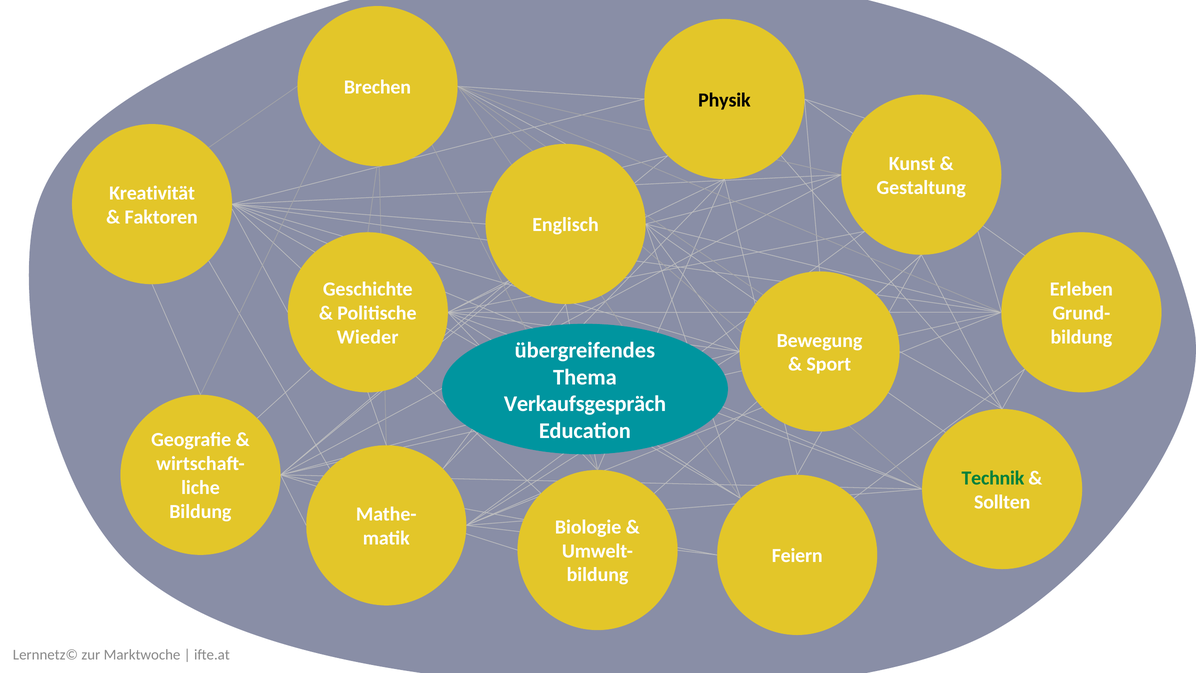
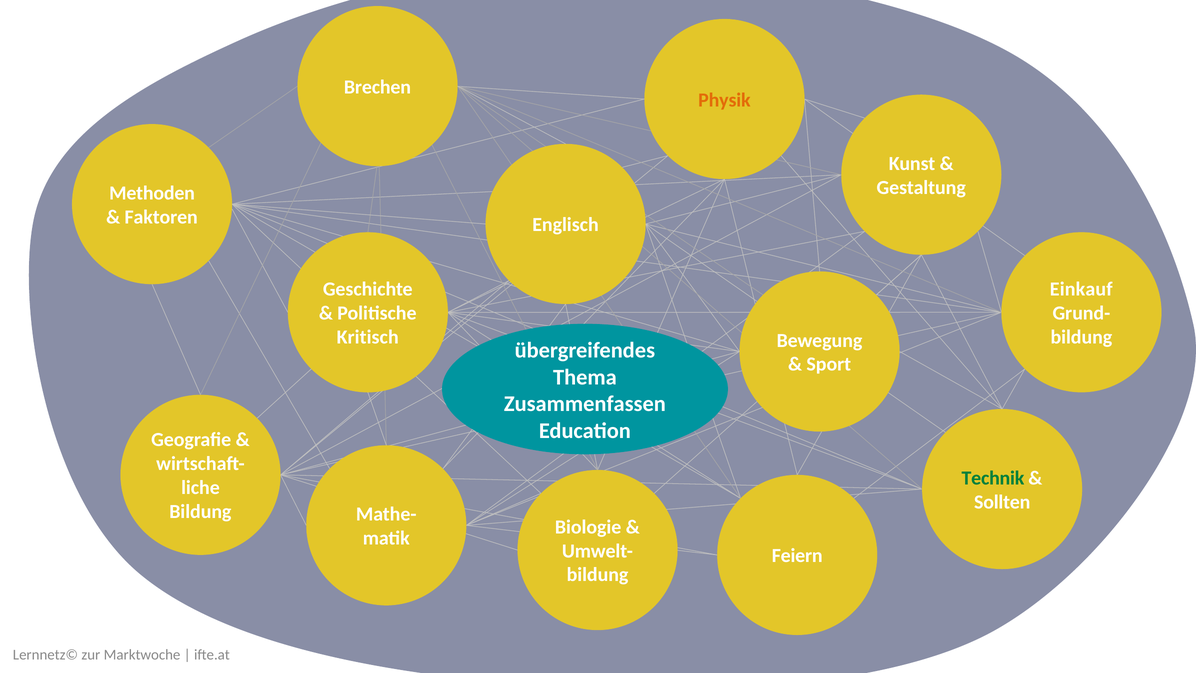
Physik colour: black -> orange (724, 100)
Kreativität: Kreativität -> Methoden (152, 193)
Erleben: Erleben -> Einkauf (1081, 289)
Wieder: Wieder -> Kritisch (368, 337)
Verkaufsgespräch: Verkaufsgespräch -> Zusammenfassen (585, 404)
